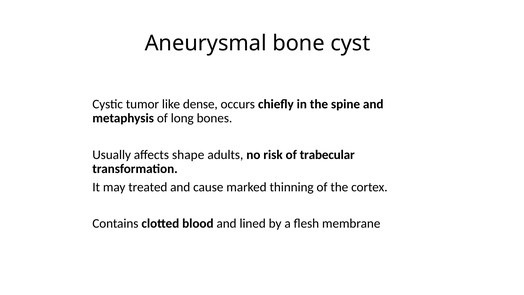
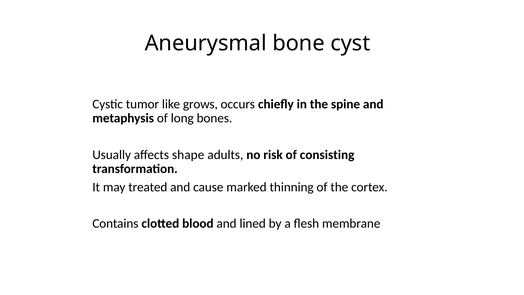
dense: dense -> grows (200, 104)
trabecular: trabecular -> consisting (327, 155)
